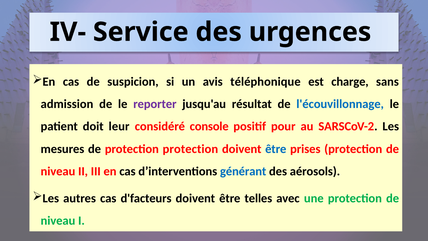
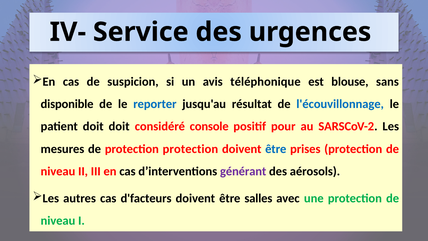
charge: charge -> blouse (350, 81)
admission: admission -> disponible (67, 104)
reporter colour: purple -> blue (155, 104)
doit leur: leur -> doit (119, 126)
générant colour: blue -> purple (243, 171)
telles: telles -> salles (258, 198)
